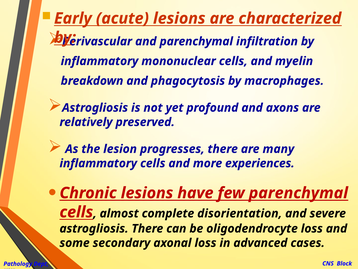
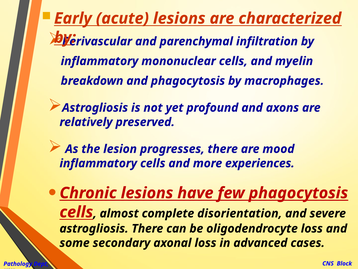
many: many -> mood (278, 149)
few parenchymal: parenchymal -> phagocytosis (298, 193)
